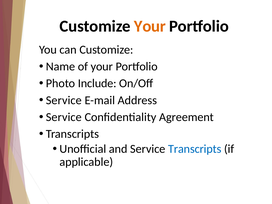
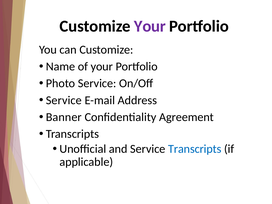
Your colour: orange -> purple (150, 26)
Photo Include: Include -> Service (97, 83)
Service: Service -> Banner (64, 117)
